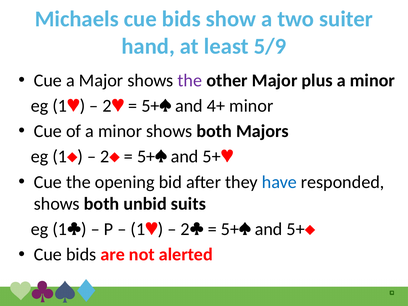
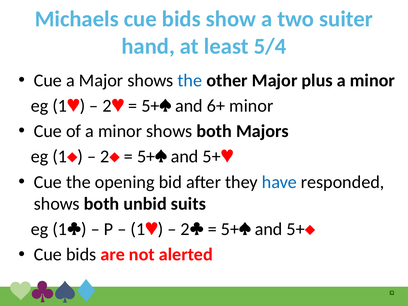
5/9: 5/9 -> 5/4 (270, 46)
the colour: purple -> blue (190, 80)
4+: 4+ -> 6+ (216, 106)
